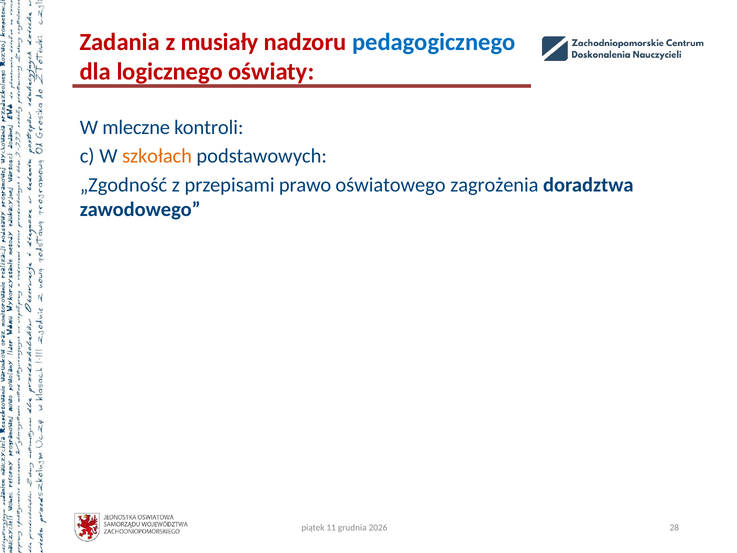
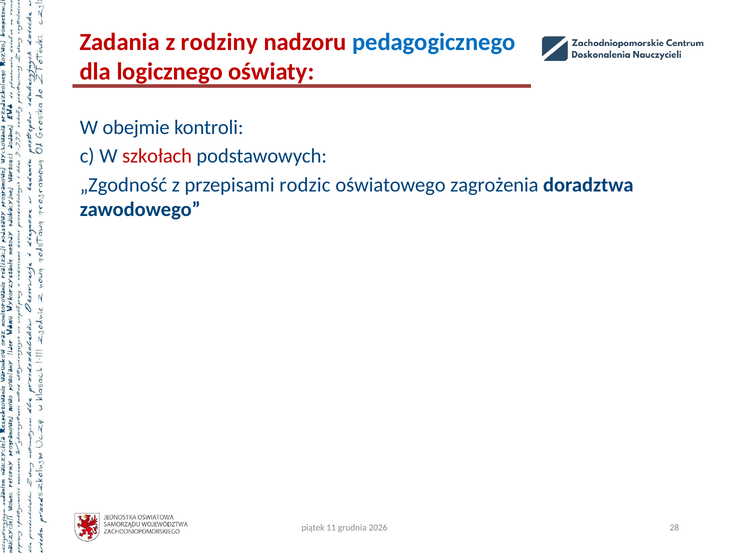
musiały: musiały -> rodziny (219, 42)
mleczne: mleczne -> obejmie (136, 127)
szkołach colour: orange -> red (157, 156)
prawo: prawo -> rodzic (305, 185)
